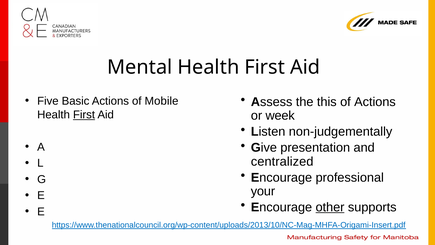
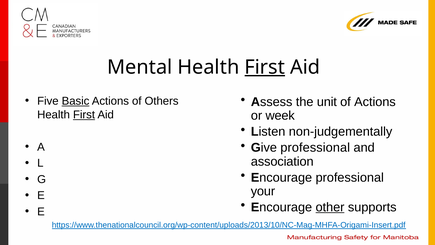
First underline: none -> present (265, 67)
this: this -> unit (327, 102)
Basic underline: none -> present (76, 101)
Mobile: Mobile -> Others (162, 101)
Give presentation: presentation -> professional (315, 148)
centralized: centralized -> association (282, 161)
